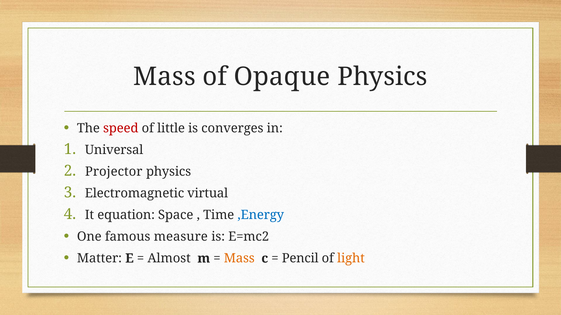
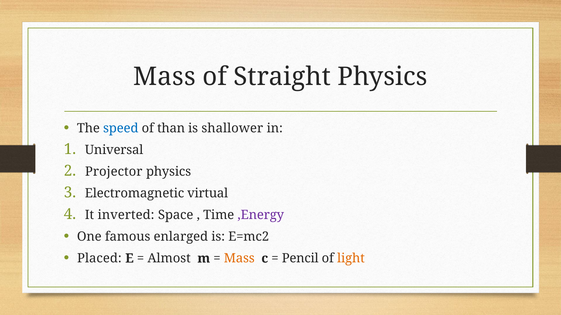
Opaque: Opaque -> Straight (282, 77)
speed colour: red -> blue (121, 128)
little: little -> than (171, 128)
converges: converges -> shallower (232, 128)
equation: equation -> inverted (126, 215)
,Energy colour: blue -> purple (261, 215)
measure: measure -> enlarged (181, 237)
Matter: Matter -> Placed (99, 259)
